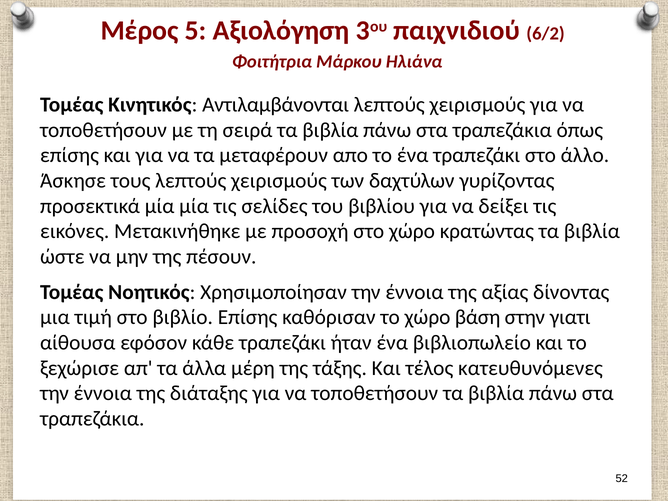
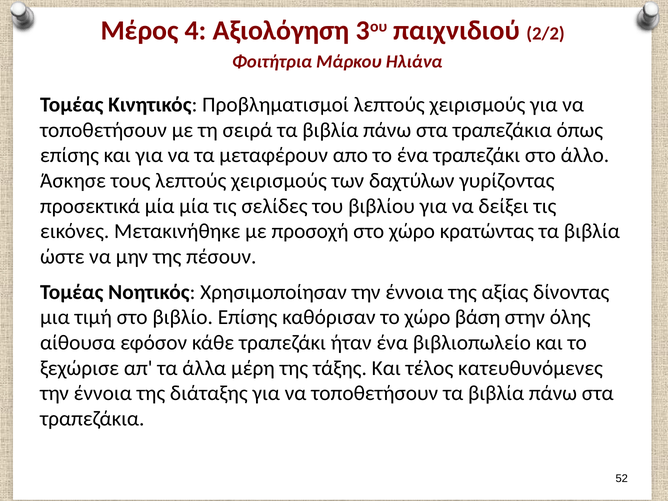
5: 5 -> 4 (196, 30)
6/2: 6/2 -> 2/2 (546, 34)
Αντιλαμβάνονται: Αντιλαμβάνονται -> Προβληματισμοί (275, 105)
γιατι: γιατι -> όλης (570, 317)
